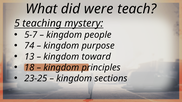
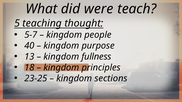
mystery: mystery -> thought (84, 23)
74: 74 -> 40 (29, 46)
toward: toward -> fullness (96, 57)
